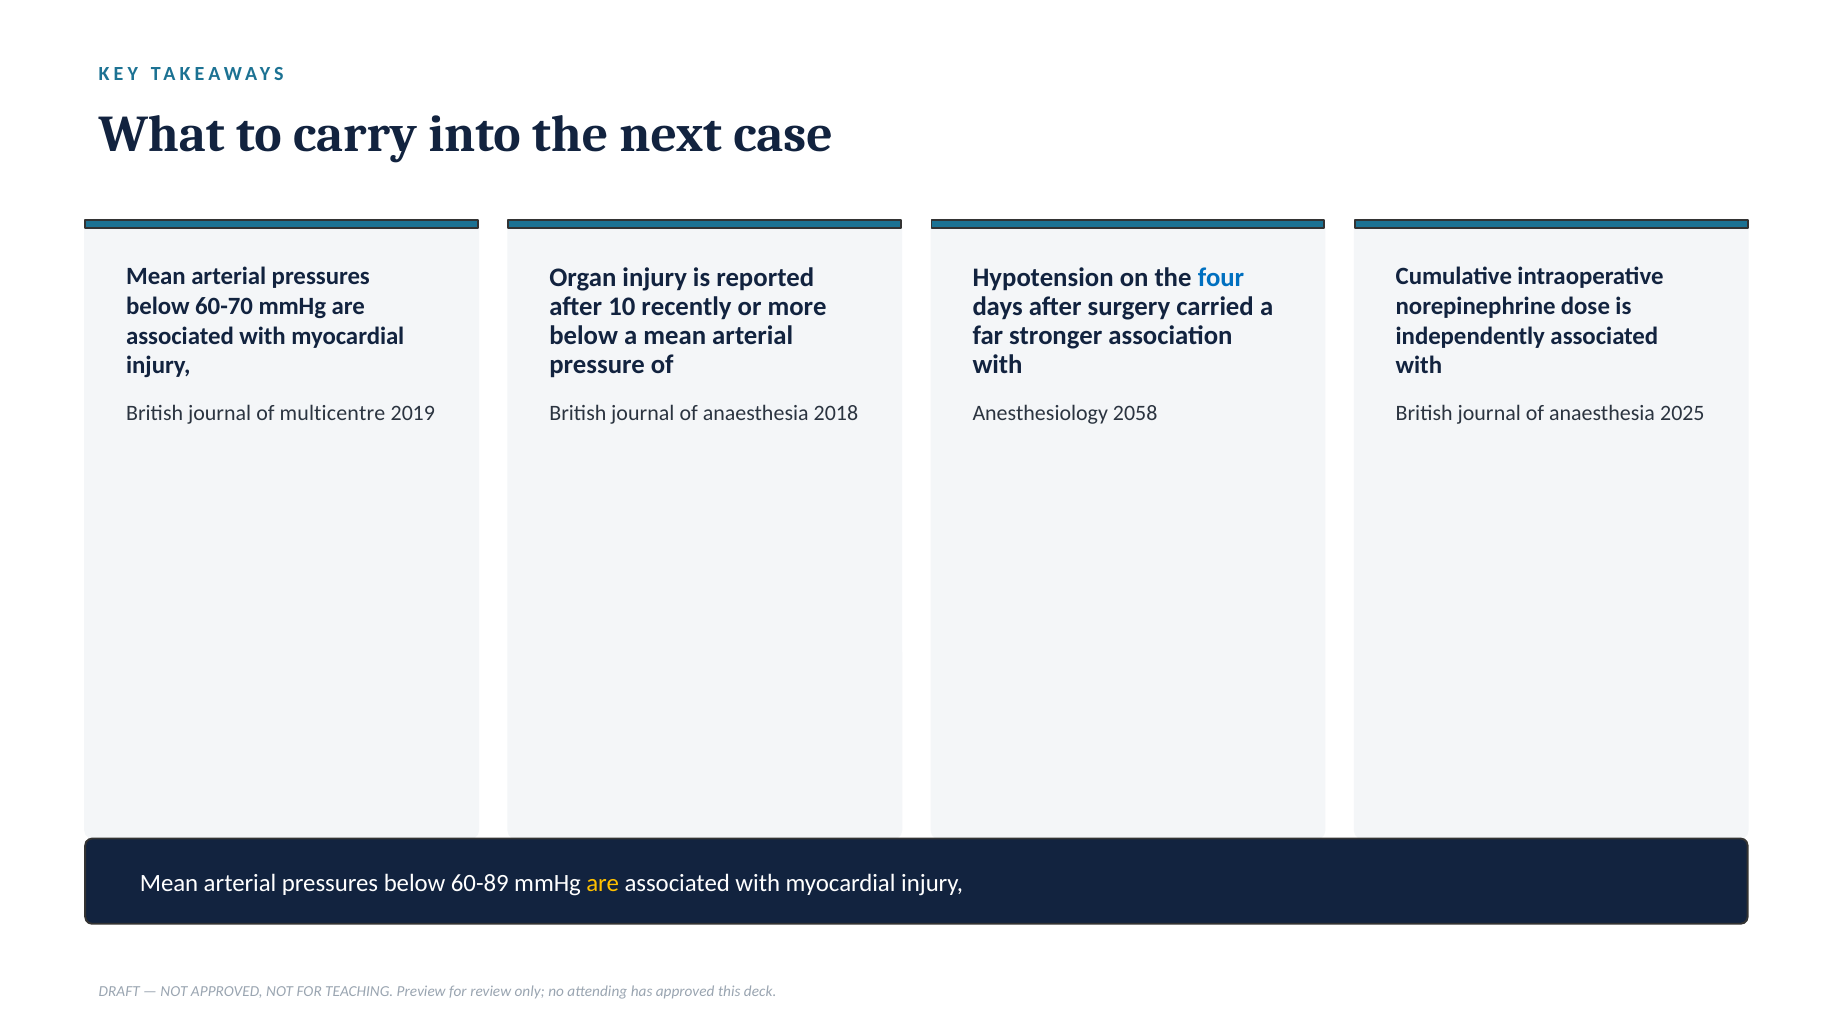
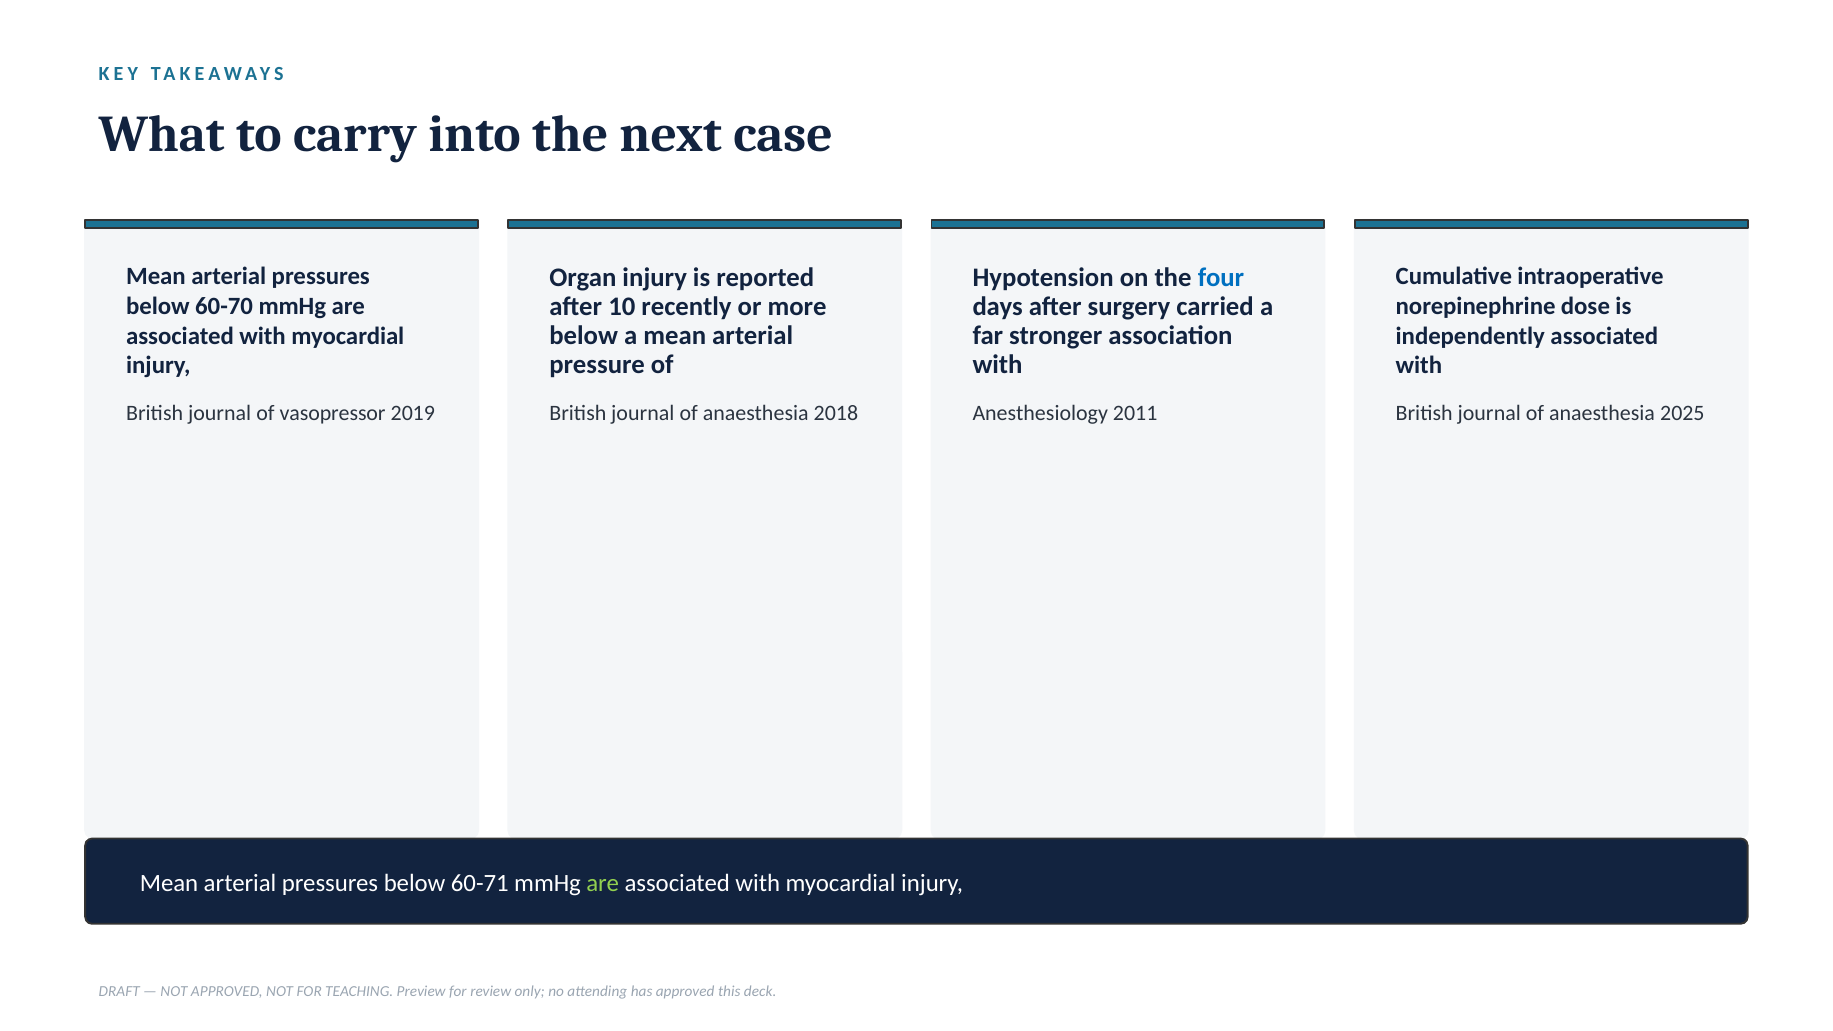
multicentre: multicentre -> vasopressor (333, 413)
2058: 2058 -> 2011 (1135, 413)
60-89: 60-89 -> 60-71 (480, 883)
are colour: yellow -> light green (603, 883)
